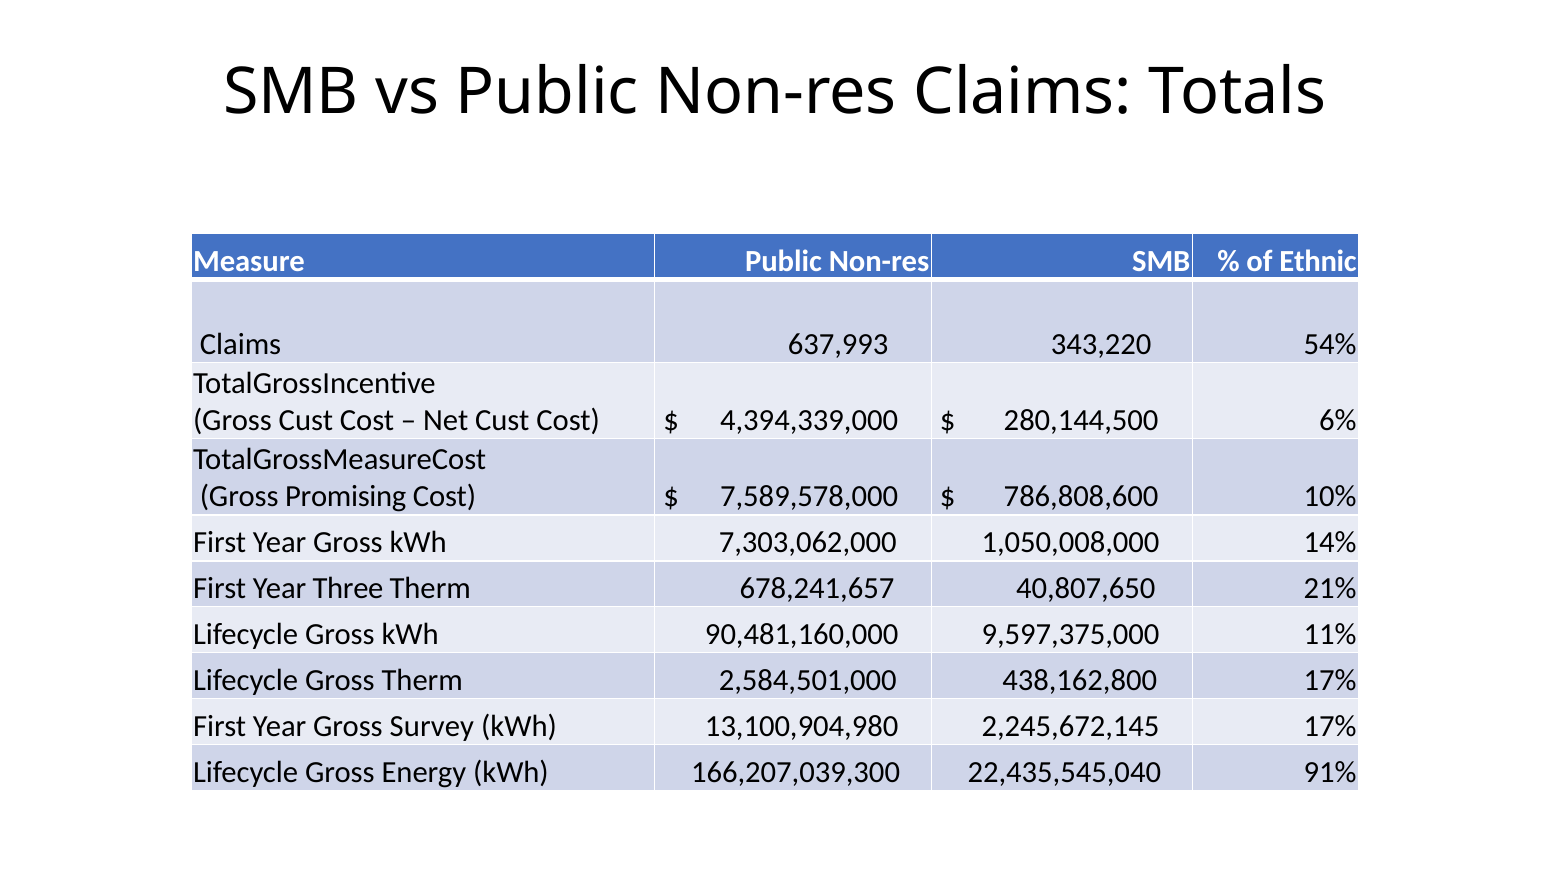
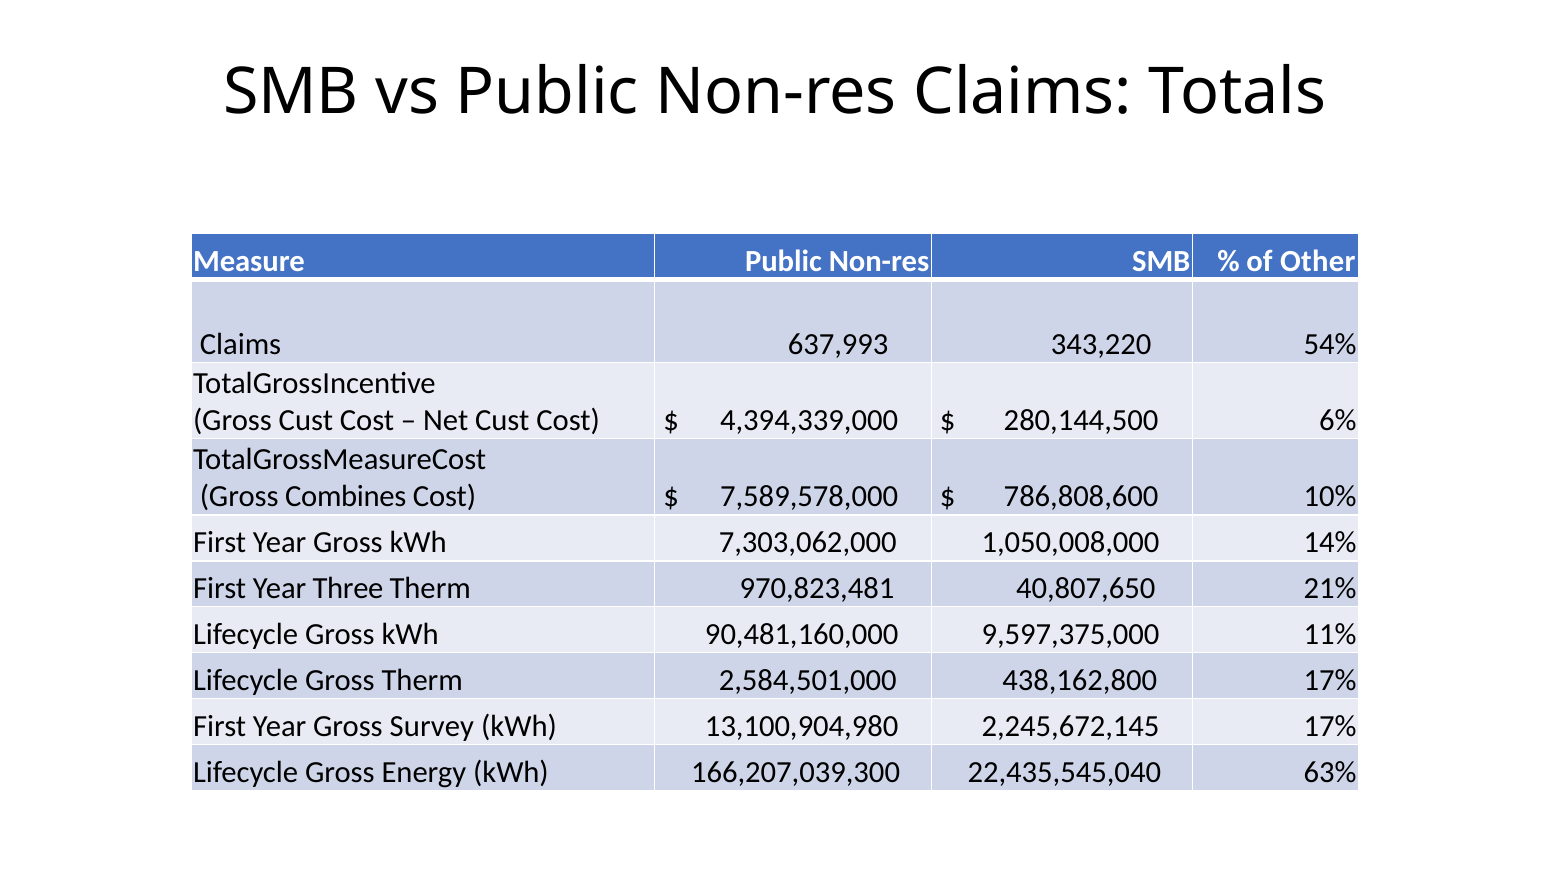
Ethnic: Ethnic -> Other (1318, 261)
Promising: Promising -> Combines (346, 497)
678,241,657: 678,241,657 -> 970,823,481 (817, 588)
91%: 91% -> 63% (1330, 772)
